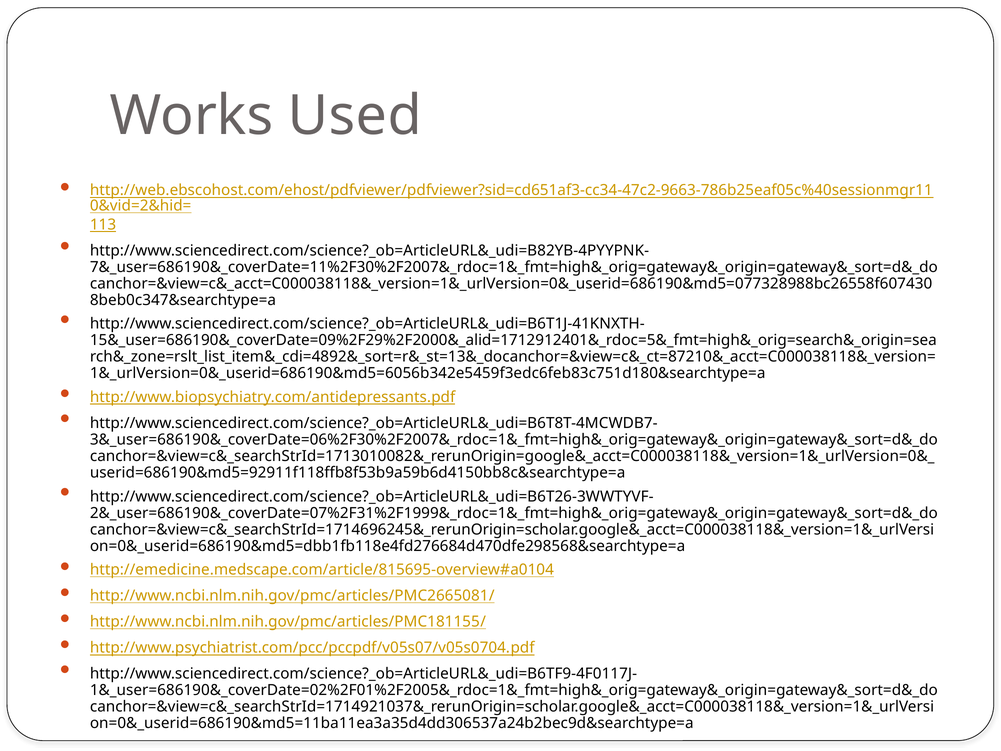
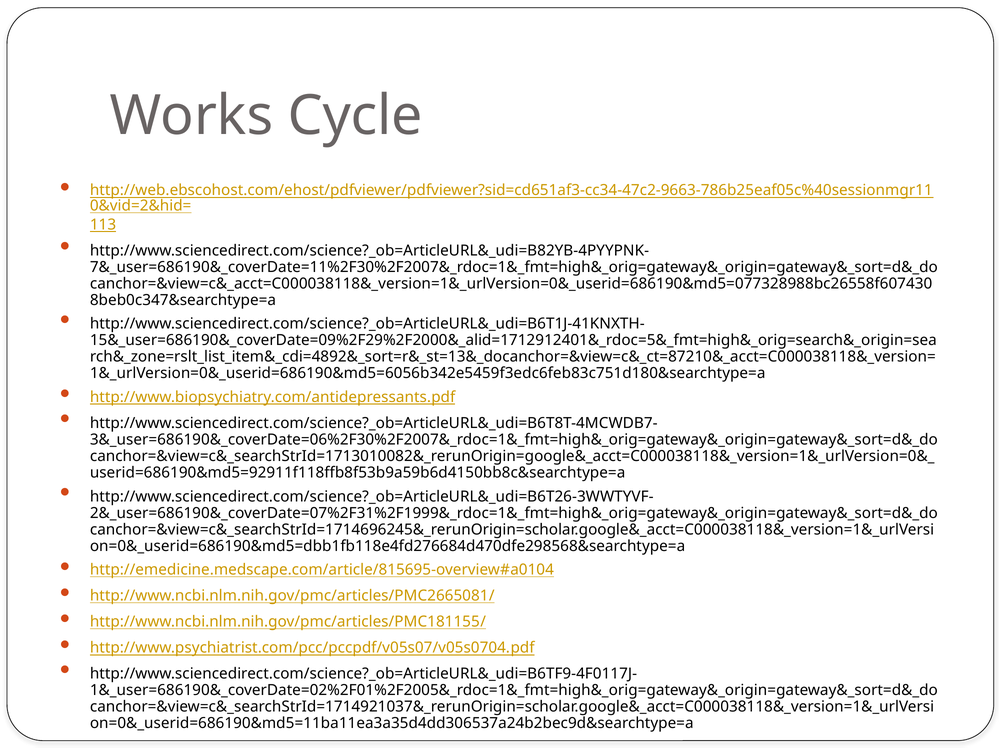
Used: Used -> Cycle (355, 116)
